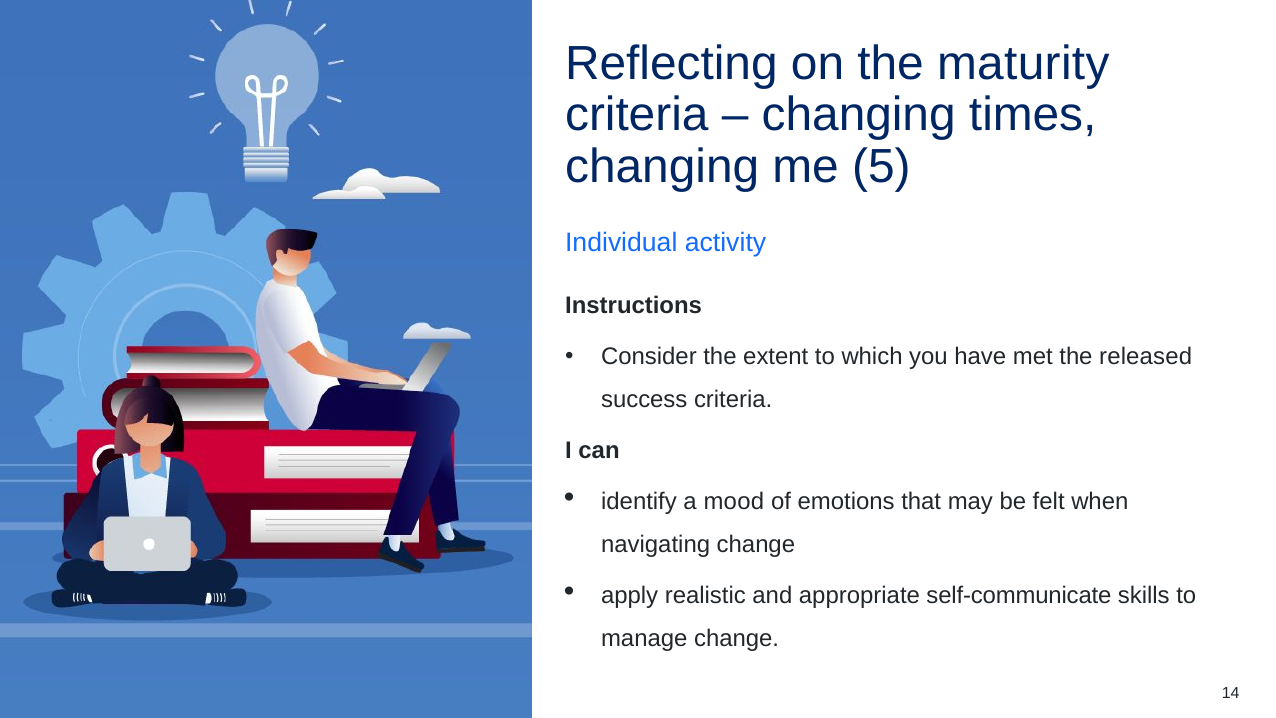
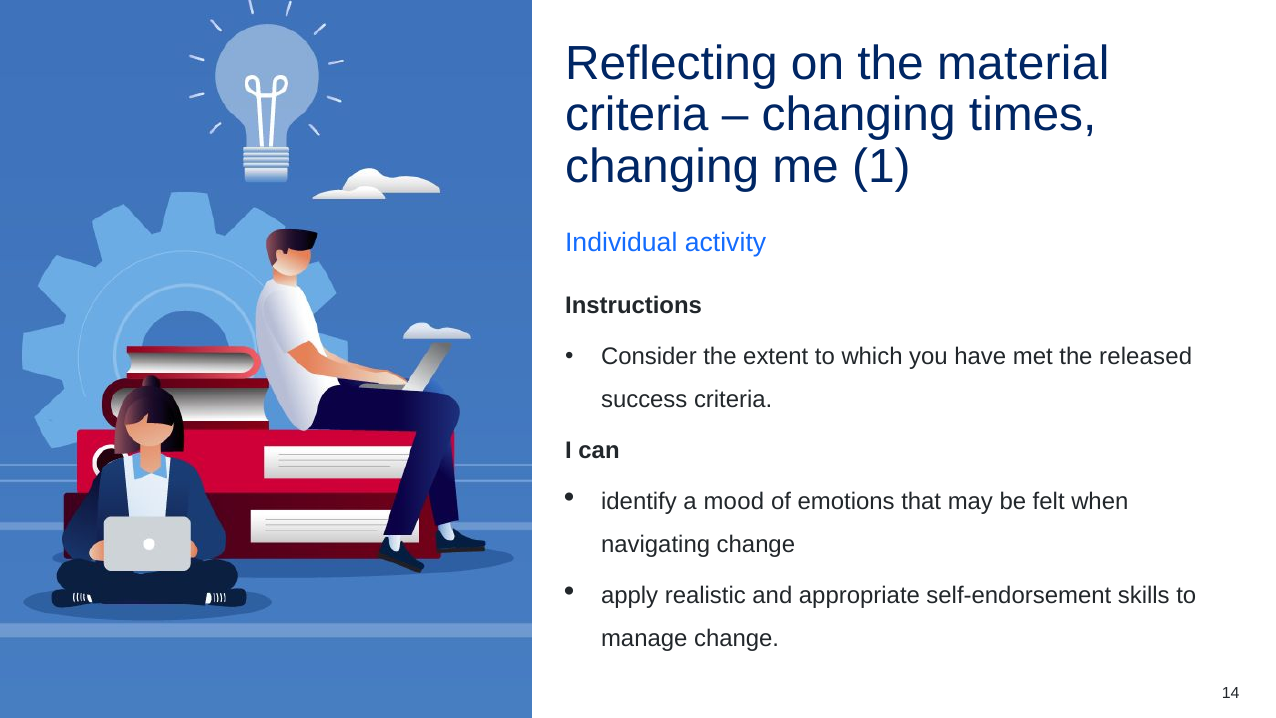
maturity: maturity -> material (1023, 63)
5: 5 -> 1 (881, 167)
self-communicate: self-communicate -> self-endorsement (1019, 596)
